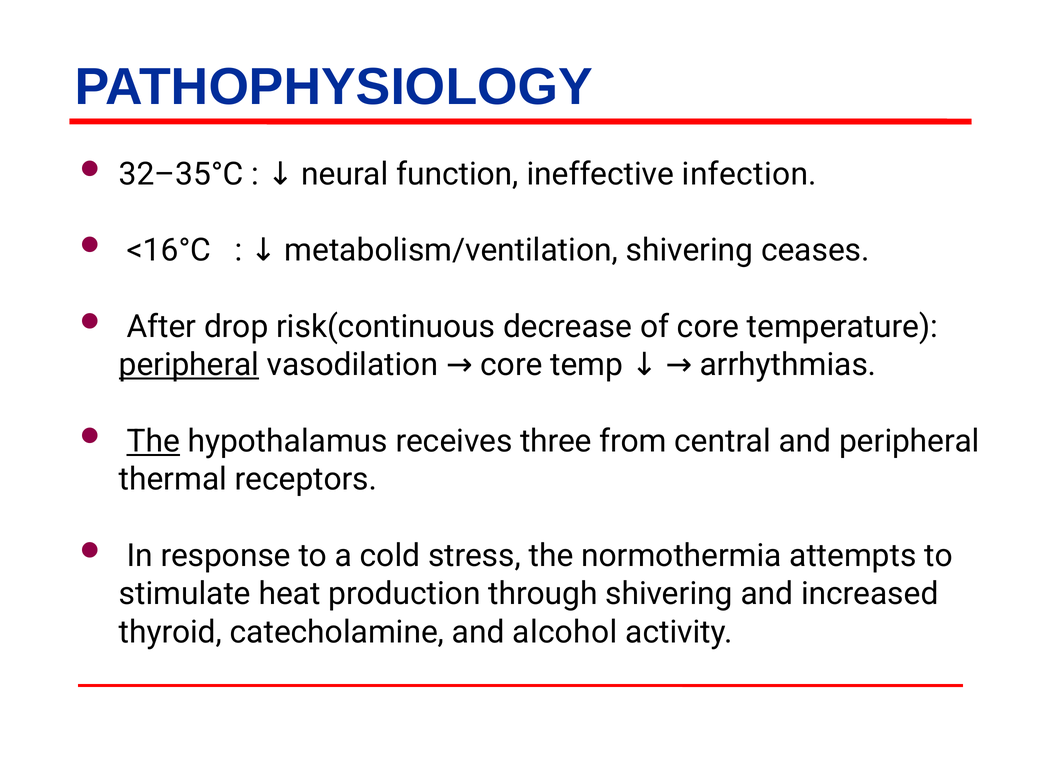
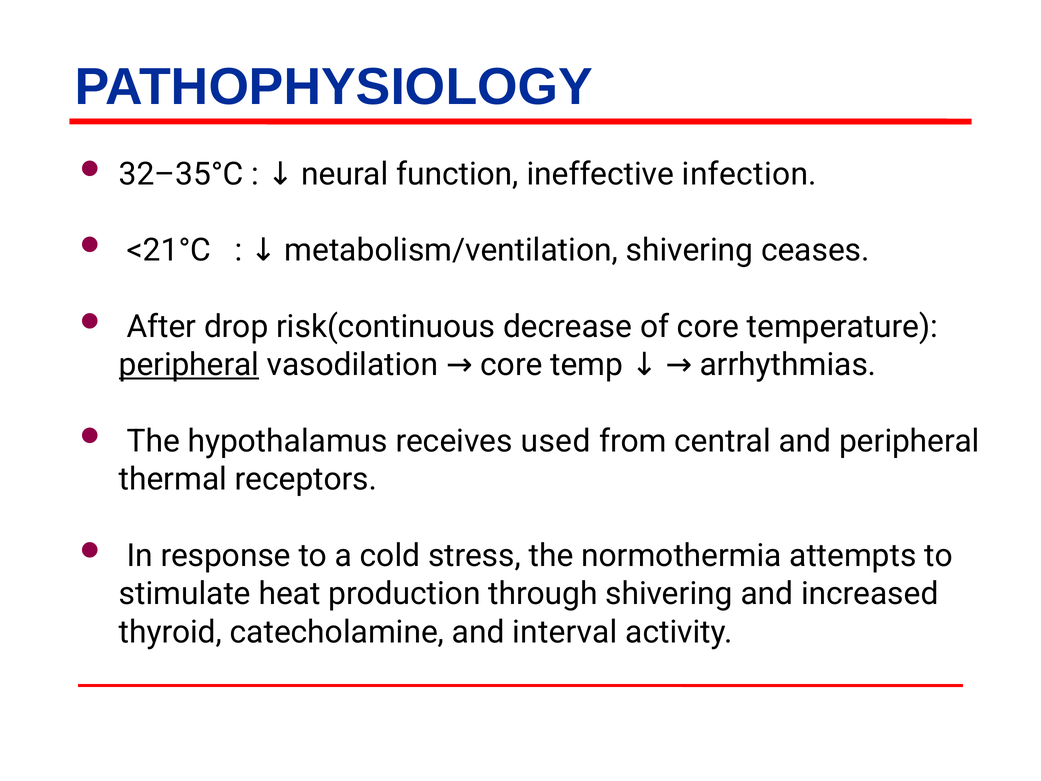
<16°C: <16°C -> <21°C (169, 250)
The underline: present -> none (153, 441)
three: three -> used (556, 441)
alcohol: alcohol -> interval (565, 632)
